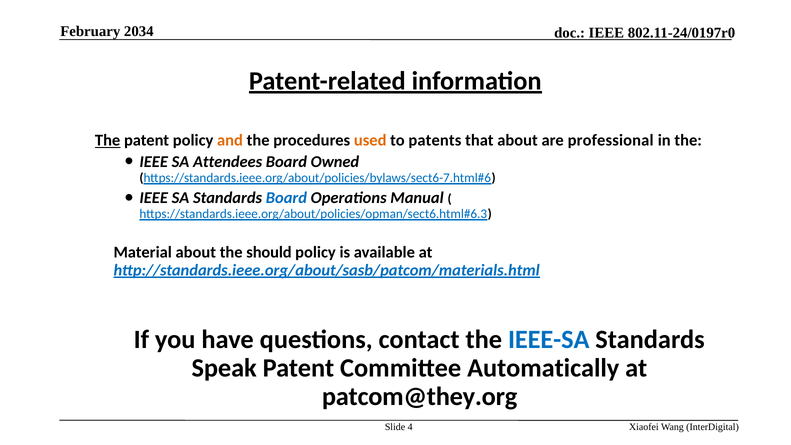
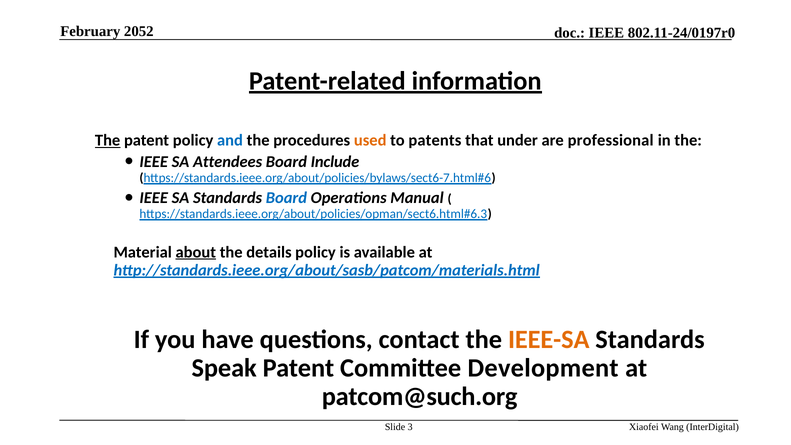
2034: 2034 -> 2052 (139, 31)
and colour: orange -> blue (230, 140)
that about: about -> under (518, 140)
Owned: Owned -> Include (335, 162)
about underline: none -> present (196, 252)
should: should -> details (269, 252)
IEEE-SA colour: blue -> orange (549, 340)
Automatically: Automatically -> Development (543, 368)
patcom@they.org: patcom@they.org -> patcom@such.org (420, 397)
4: 4 -> 3 (410, 427)
